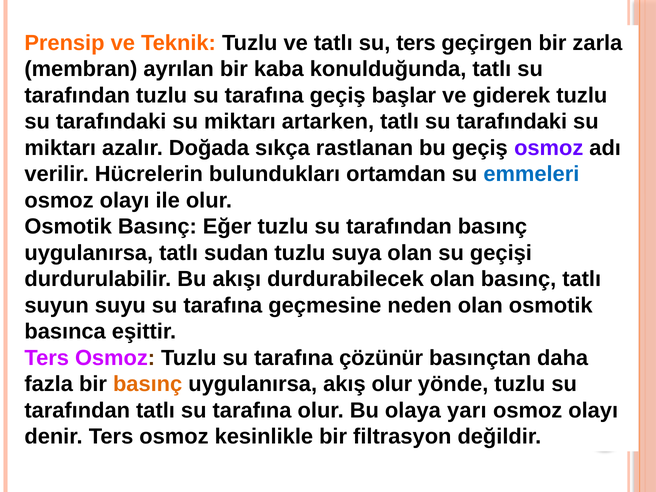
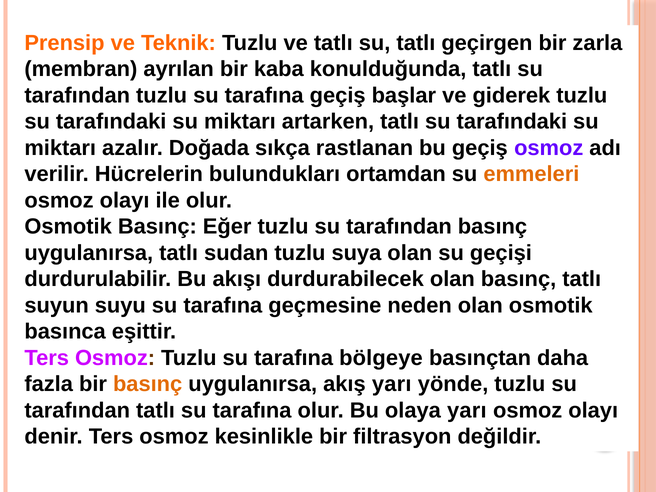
su ters: ters -> tatlı (416, 43)
emmeleri colour: blue -> orange (531, 174)
çözünür: çözünür -> bölgeye (381, 358)
akış olur: olur -> yarı (392, 384)
